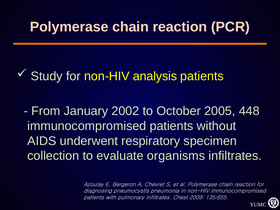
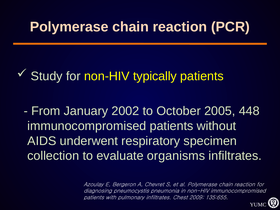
analysis: analysis -> typically (155, 76)
